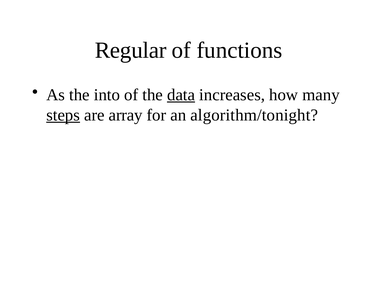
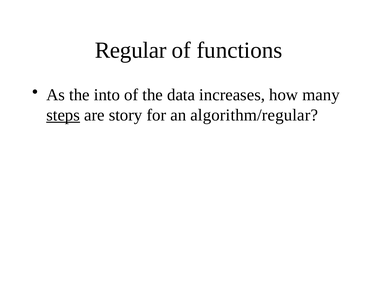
data underline: present -> none (181, 95)
array: array -> story (126, 115)
algorithm/tonight: algorithm/tonight -> algorithm/regular (254, 115)
